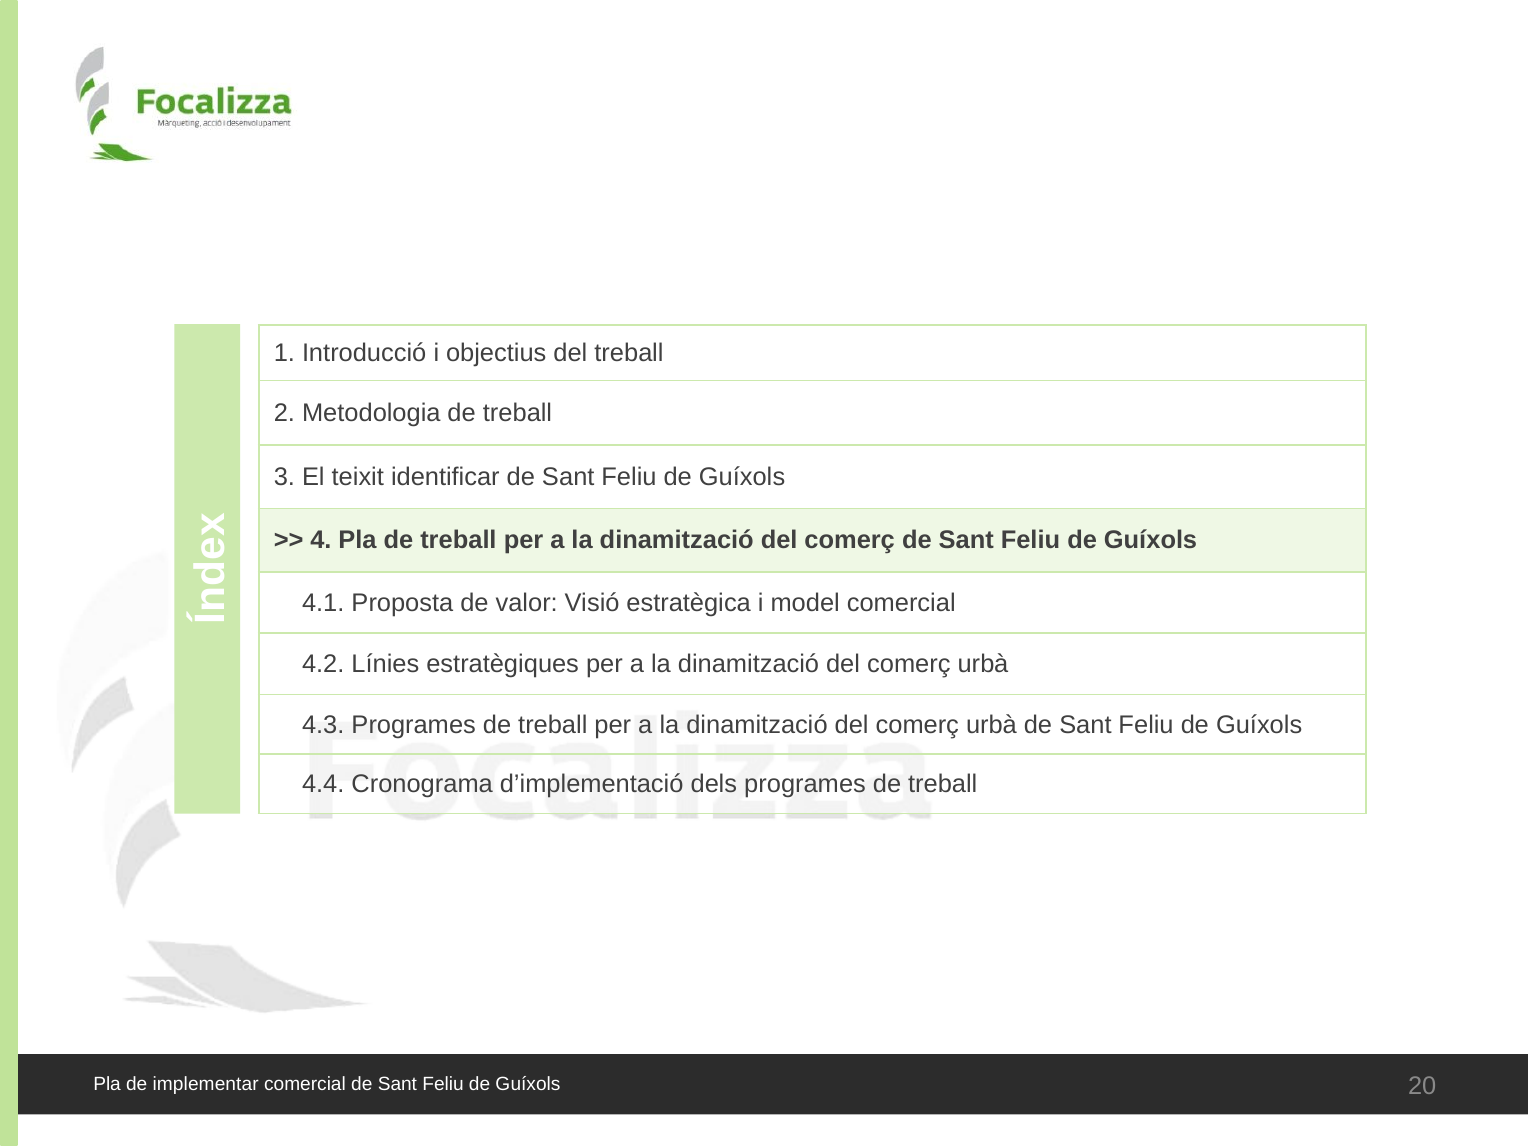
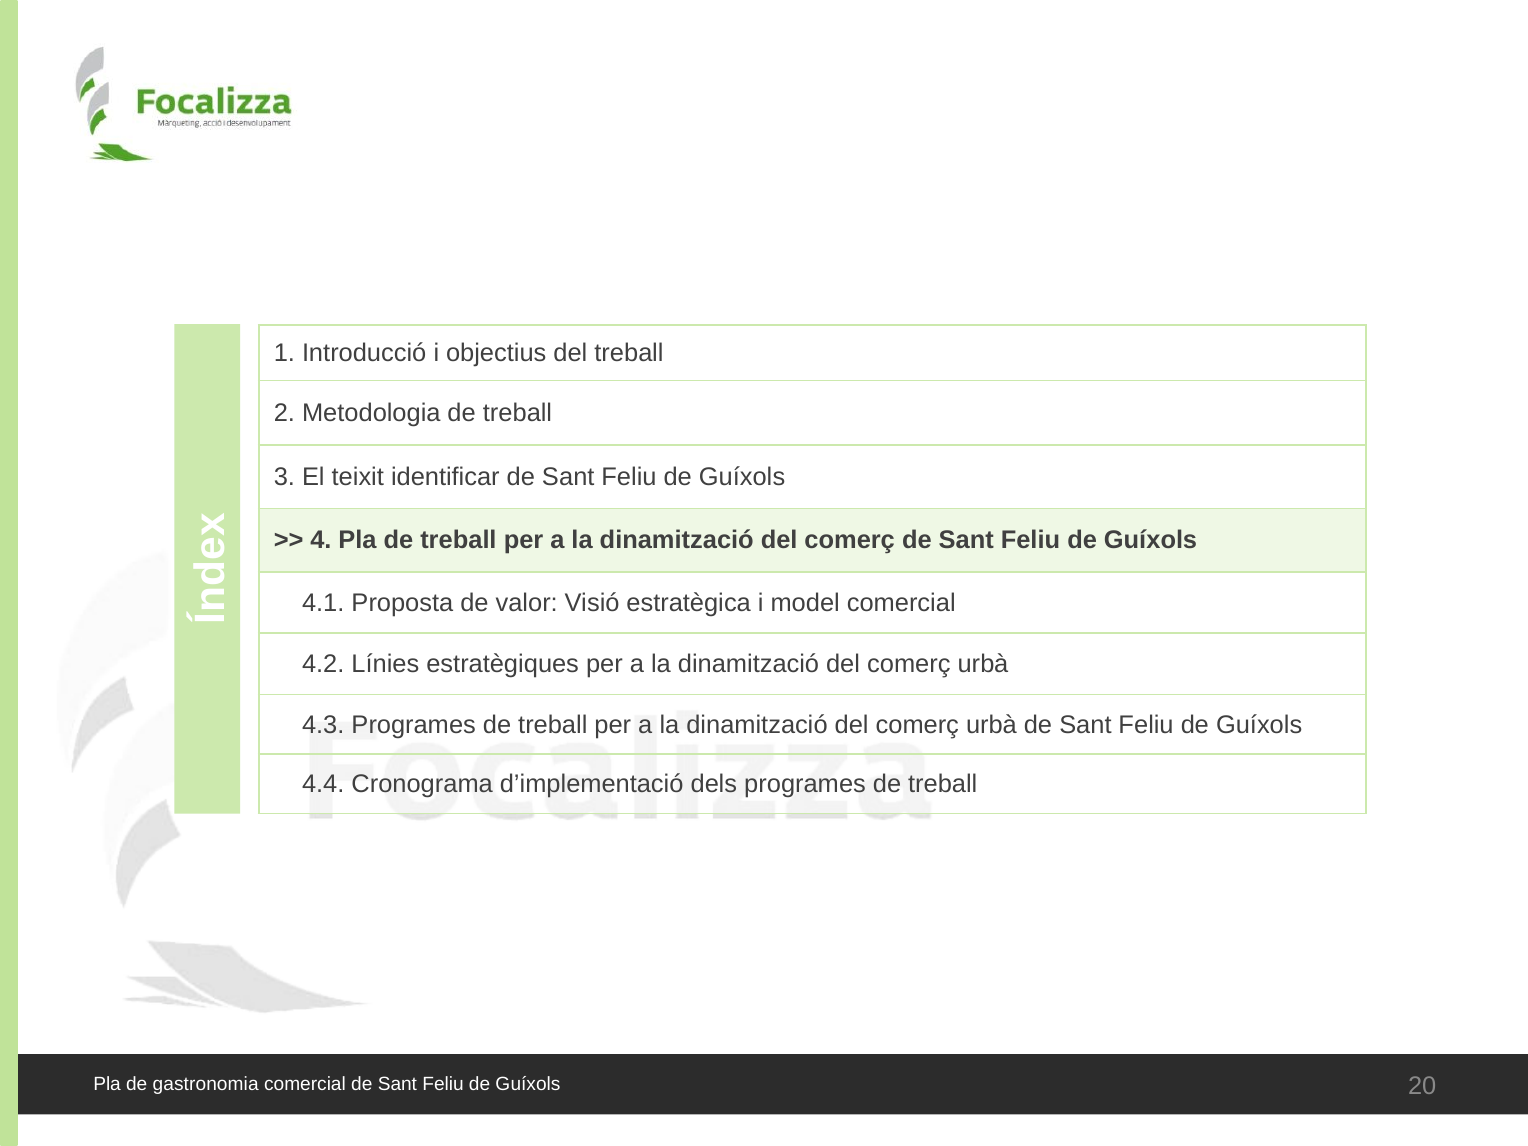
implementar: implementar -> gastronomia (206, 1084)
